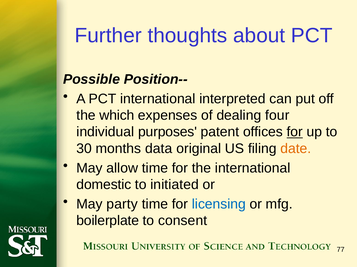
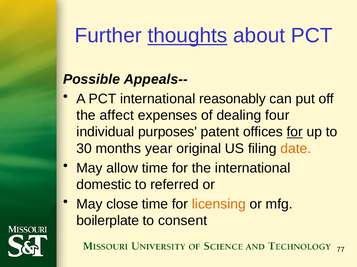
thoughts underline: none -> present (187, 36)
Position--: Position-- -> Appeals-- (156, 80)
interpreted: interpreted -> reasonably (233, 99)
which: which -> affect (117, 116)
data: data -> year (159, 149)
initiated: initiated -> referred (175, 185)
party: party -> close (122, 205)
licensing colour: blue -> orange (219, 205)
